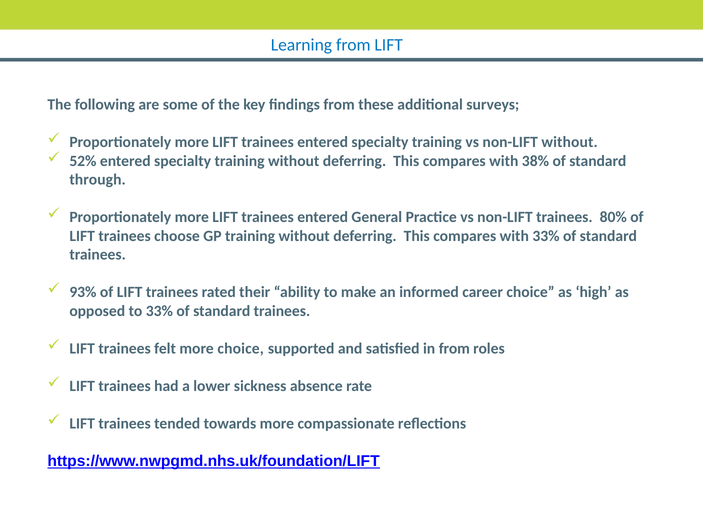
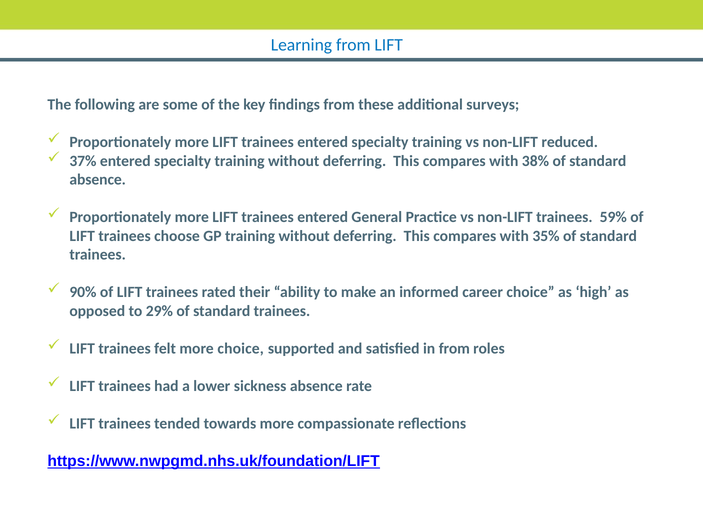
non-LIFT without: without -> reduced (570, 142)
52%: 52% -> 37% (83, 161)
through: through -> absence (98, 179)
80%: 80% -> 59% (613, 217)
with 33%: 33% -> 35% (546, 236)
93%: 93% -> 90% (83, 292)
to 33%: 33% -> 29% (159, 311)
